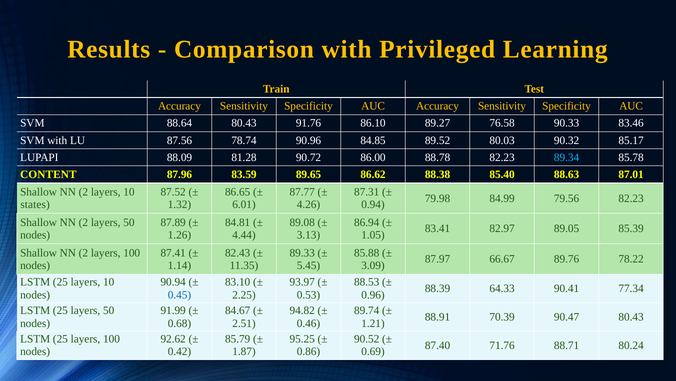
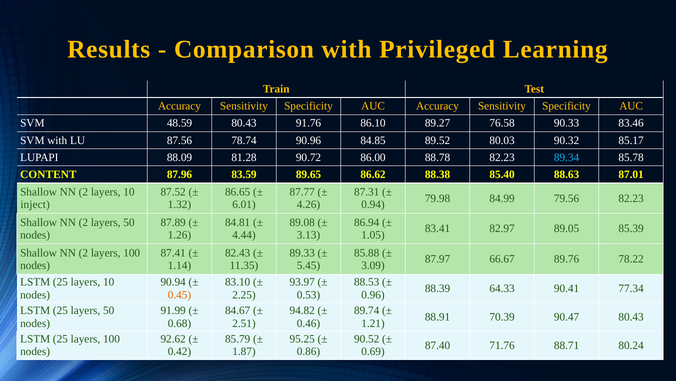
88.64: 88.64 -> 48.59 (180, 123)
states: states -> inject (35, 204)
0.45 colour: blue -> orange (179, 294)
